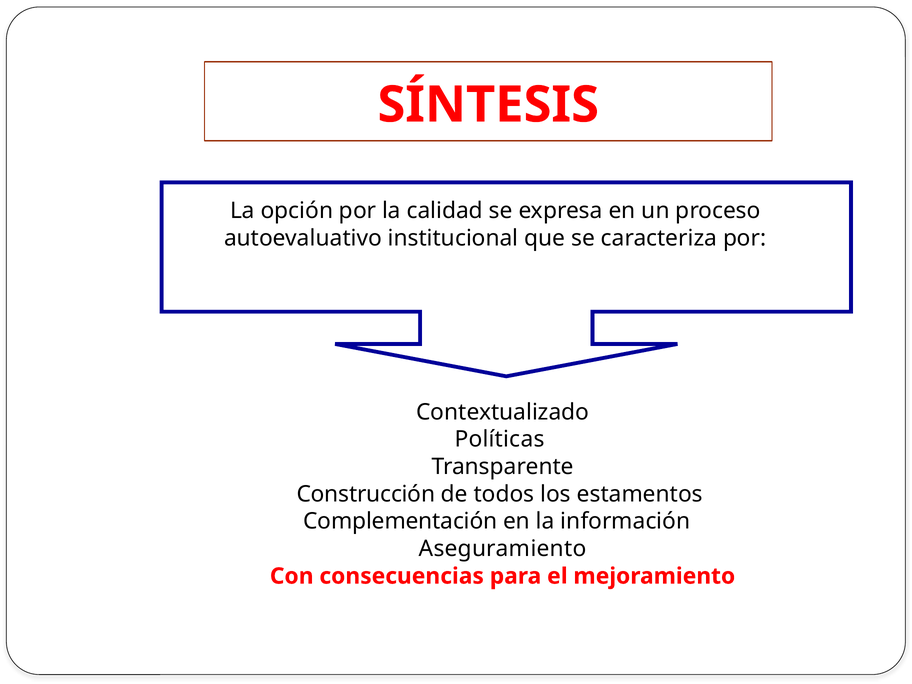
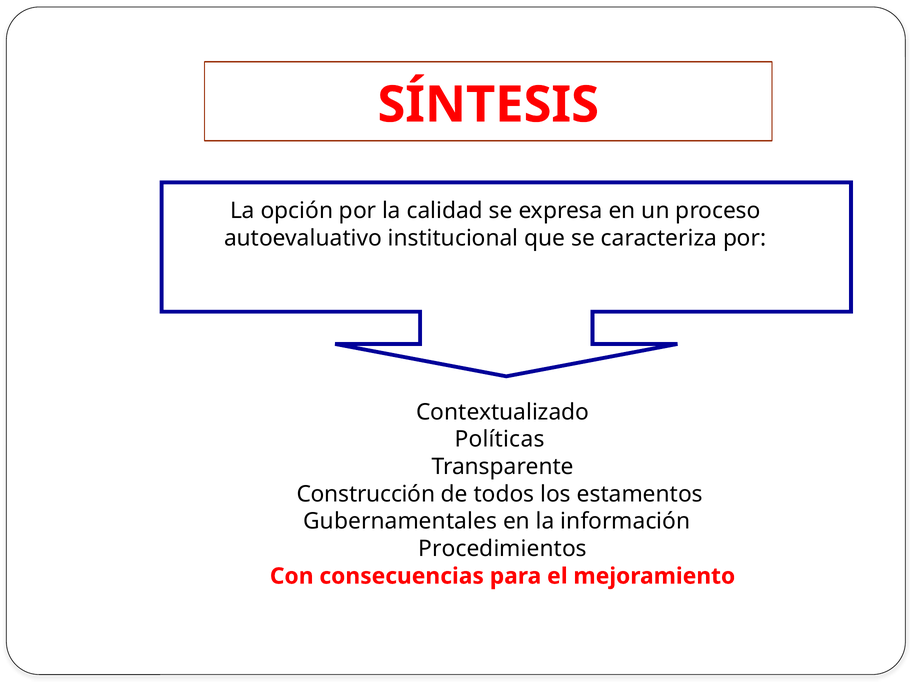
Complementación: Complementación -> Gubernamentales (400, 521)
Aseguramiento: Aseguramiento -> Procedimientos (503, 549)
